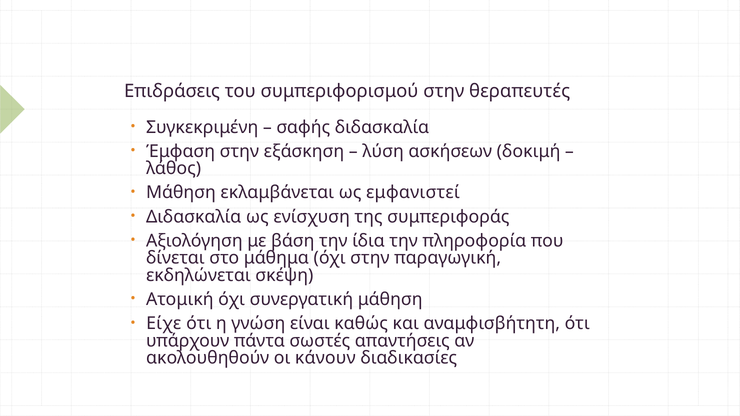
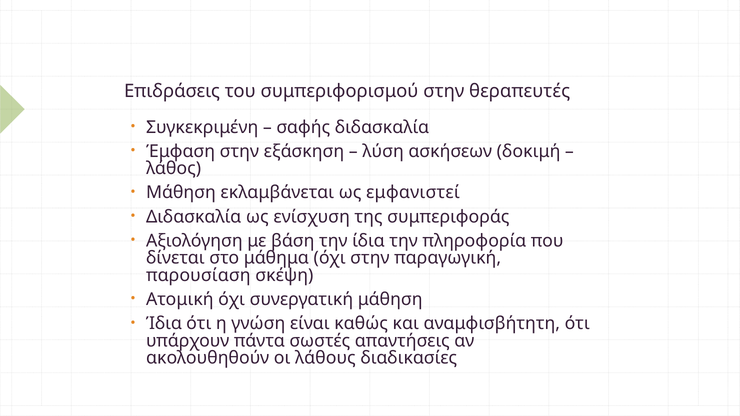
εκδηλώνεται: εκδηλώνεται -> παρουσίαση (198, 275)
Είχε: Είχε -> Ίδια (164, 324)
κάνουν: κάνουν -> λάθους (325, 358)
